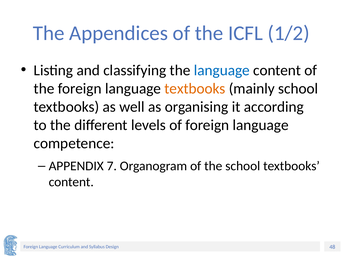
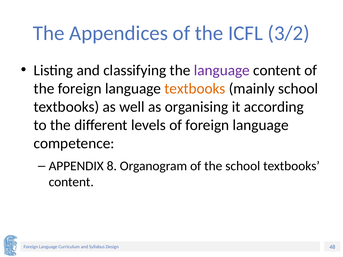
1/2: 1/2 -> 3/2 (289, 33)
language colour: blue -> purple (222, 70)
7: 7 -> 8 (112, 166)
